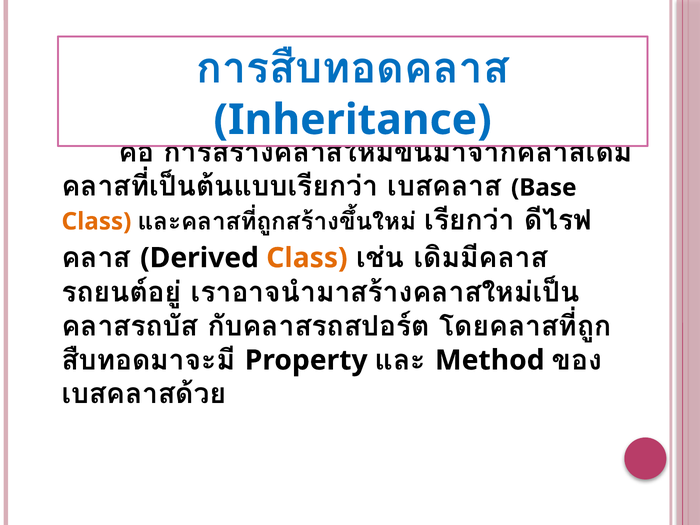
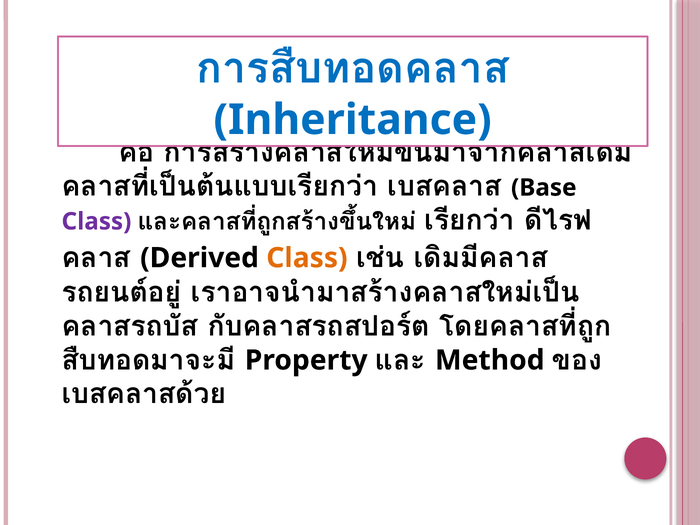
Class colour: orange -> purple (96, 221)
